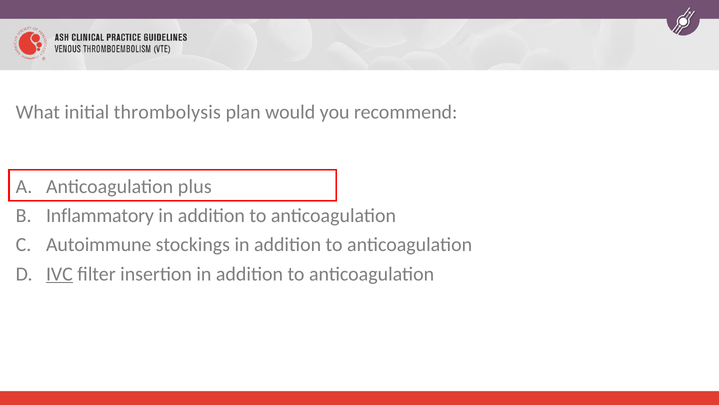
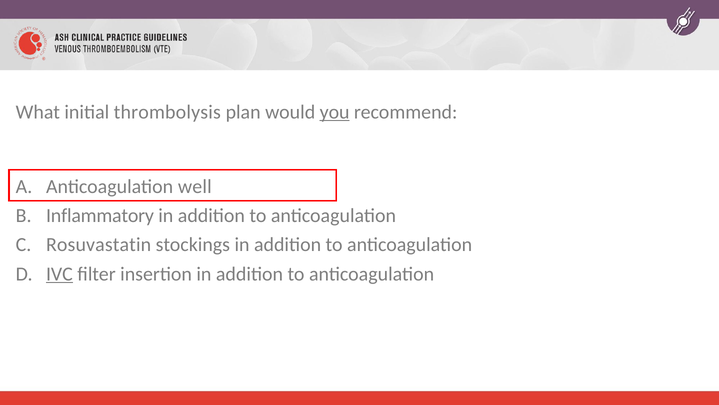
you underline: none -> present (335, 112)
plus: plus -> well (195, 186)
Autoimmune: Autoimmune -> Rosuvastatin (99, 244)
